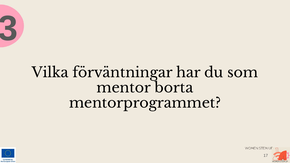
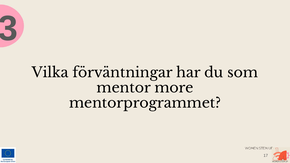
borta: borta -> more (174, 88)
